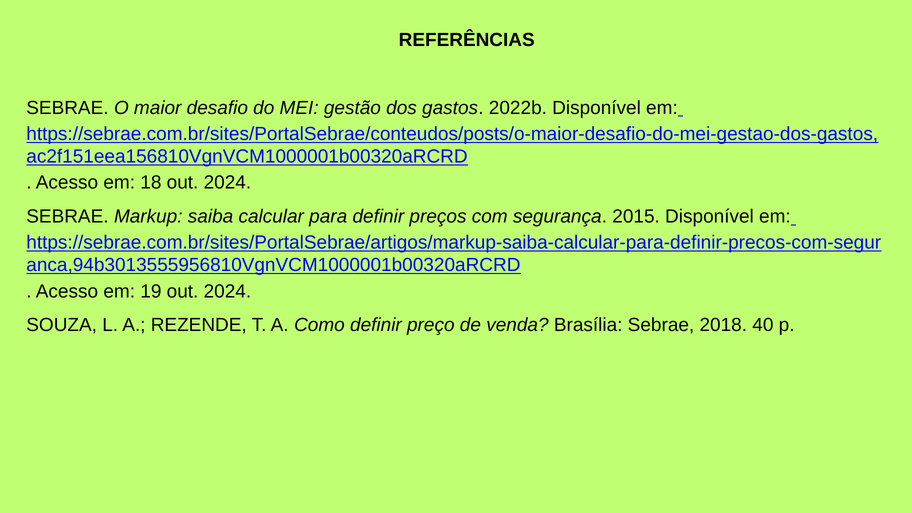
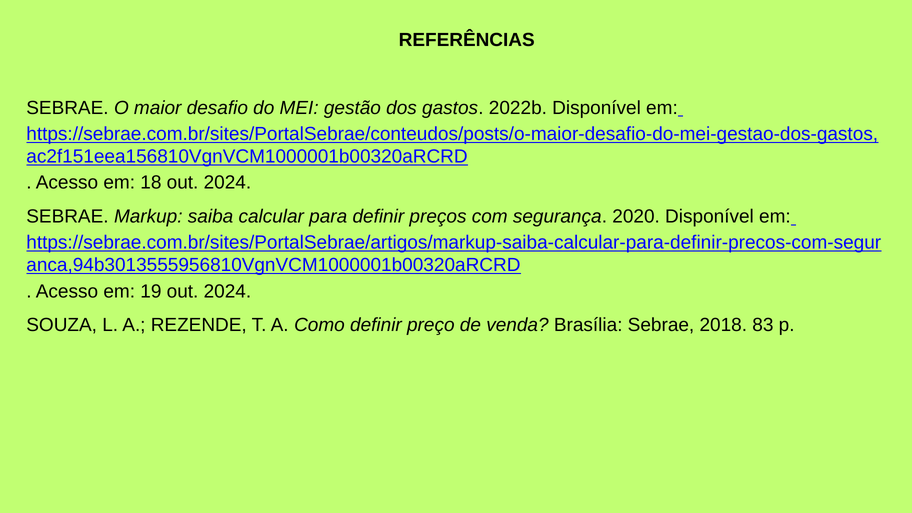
2015: 2015 -> 2020 (636, 216)
40: 40 -> 83 (763, 325)
